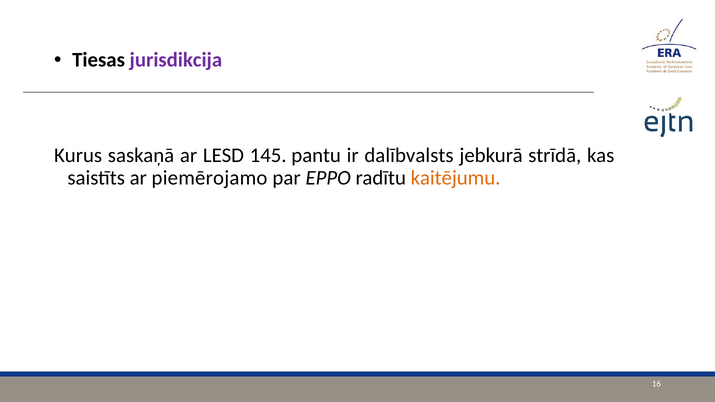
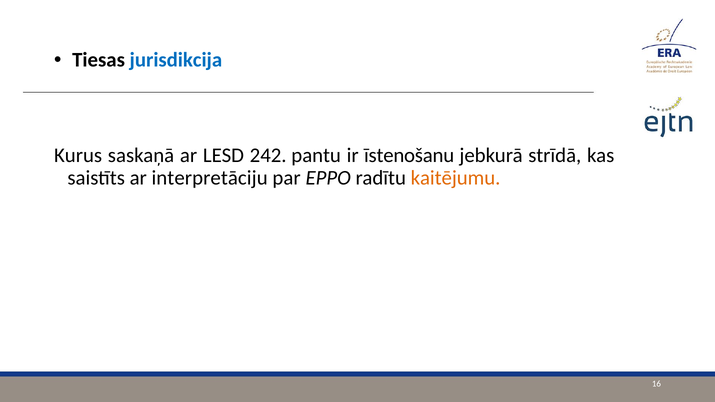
jurisdikcija colour: purple -> blue (176, 60)
145: 145 -> 242 (268, 155)
dalībvalsts: dalībvalsts -> īstenošanu (409, 155)
piemērojamo: piemērojamo -> interpretāciju (210, 178)
